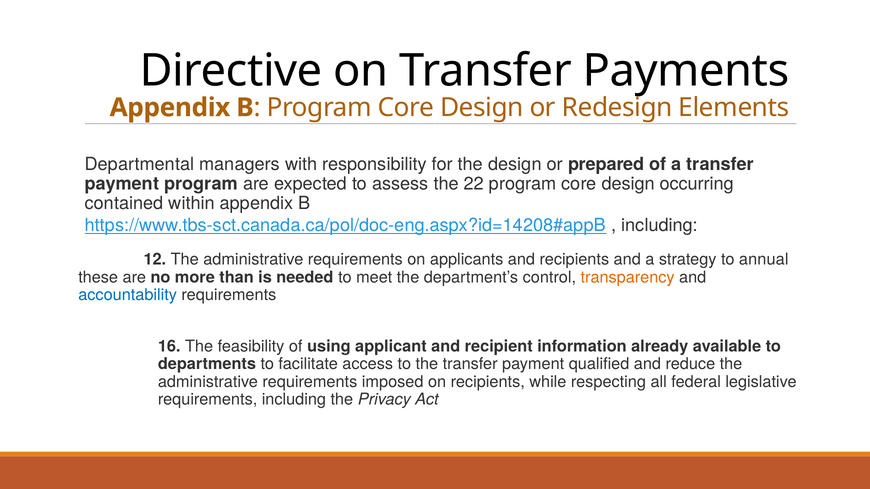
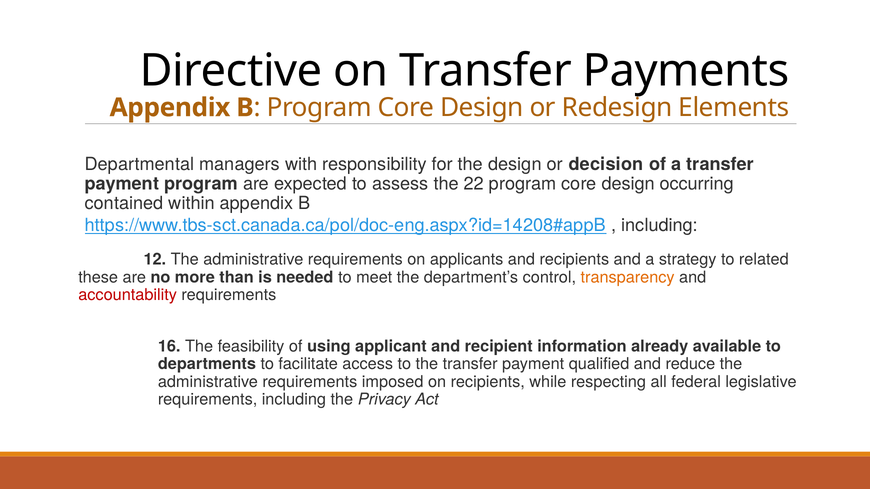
prepared: prepared -> decision (606, 164)
annual: annual -> related (764, 260)
accountability colour: blue -> red (128, 295)
